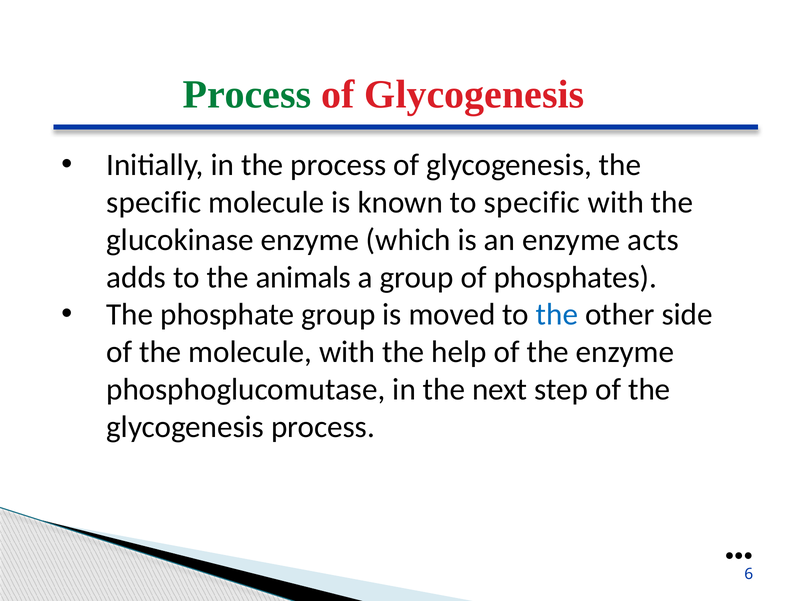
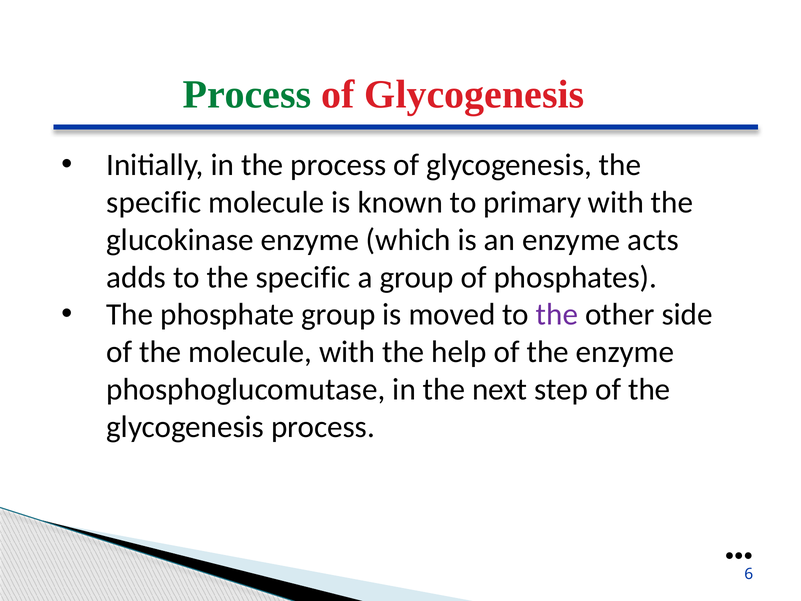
to specific: specific -> primary (532, 202)
to the animals: animals -> specific (303, 277)
the colour: blue -> purple (557, 315)
